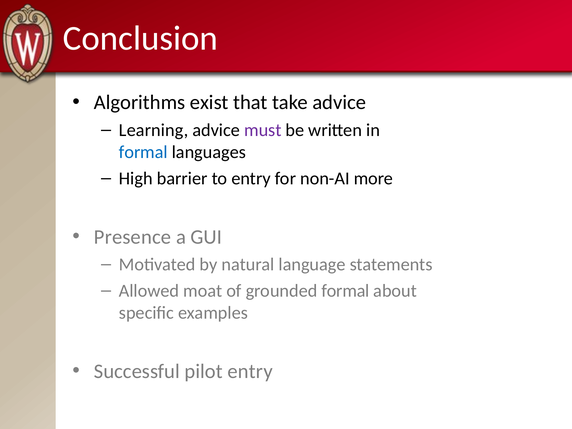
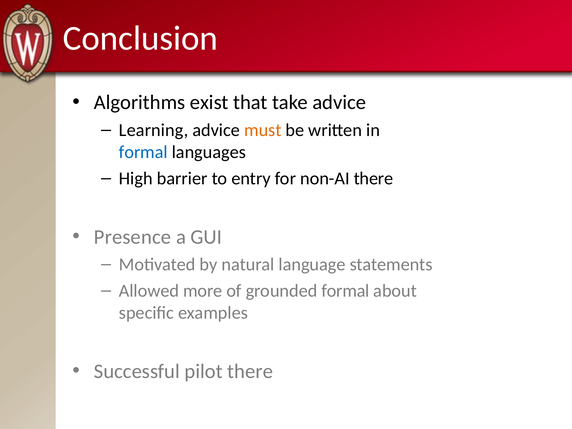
must colour: purple -> orange (263, 130)
non-AI more: more -> there (373, 178)
moat: moat -> more (203, 291)
pilot entry: entry -> there (250, 371)
